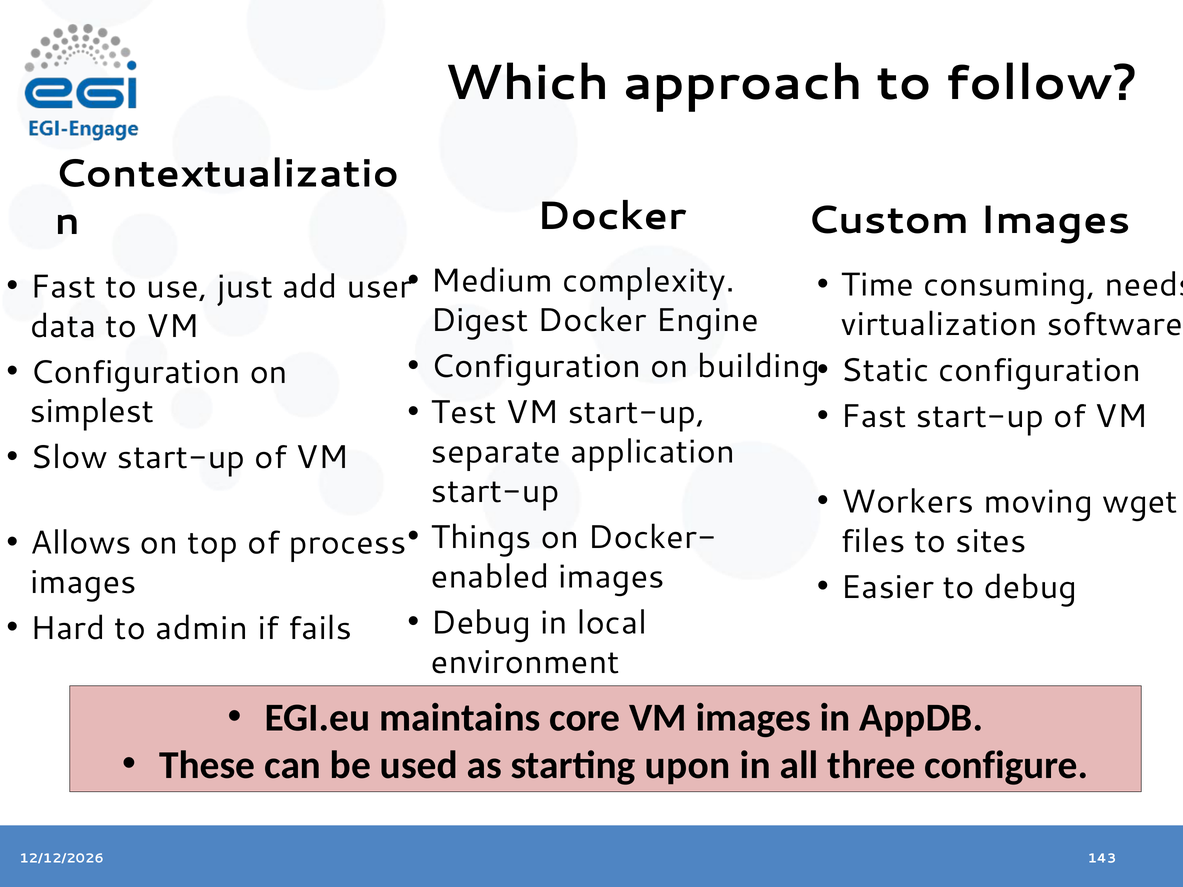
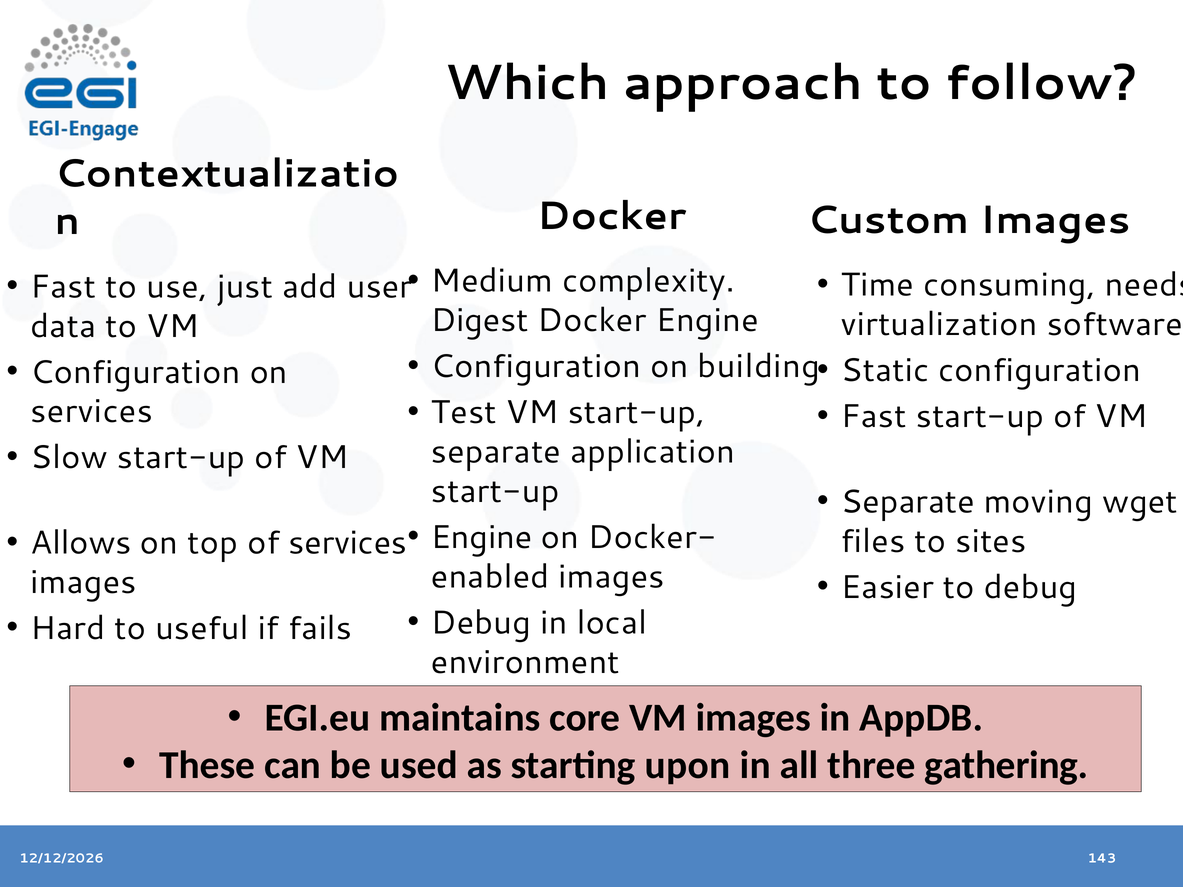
simplest: simplest -> services (92, 412)
Workers: Workers -> Separate (908, 502)
Things: Things -> Engine (481, 538)
of process: process -> services (348, 543)
admin: admin -> useful (202, 629)
configure: configure -> gathering (1006, 765)
